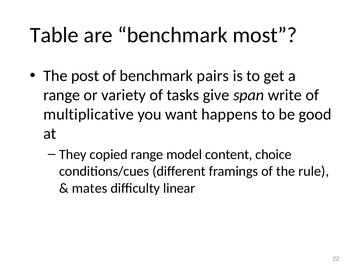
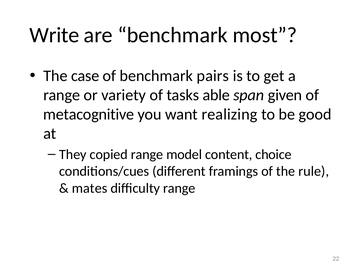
Table: Table -> Write (54, 35)
post: post -> case (85, 76)
give: give -> able (216, 95)
write: write -> given (285, 95)
multiplicative: multiplicative -> metacognitive (89, 114)
happens: happens -> realizing (230, 114)
difficulty linear: linear -> range (179, 188)
